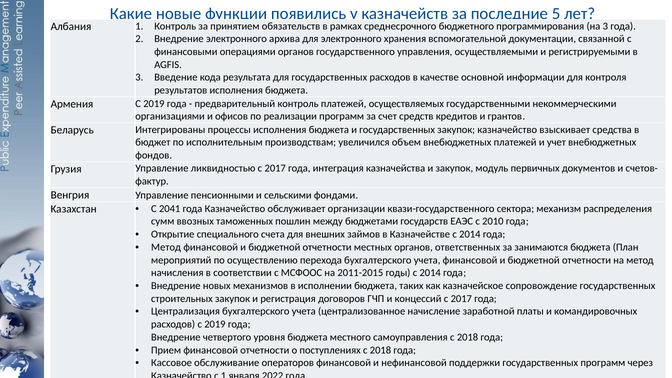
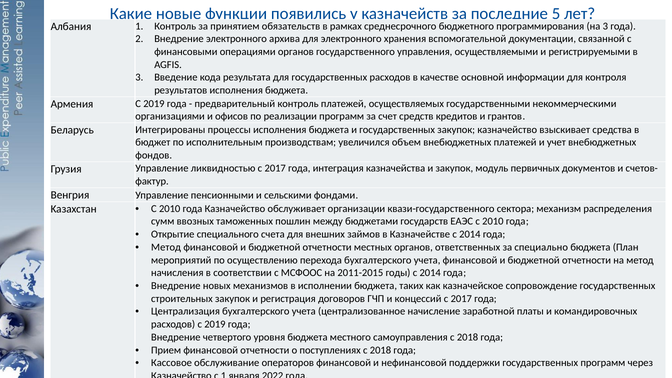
2041: 2041 -> 2010 (170, 209)
занимаются: занимаются -> специально (541, 247)
